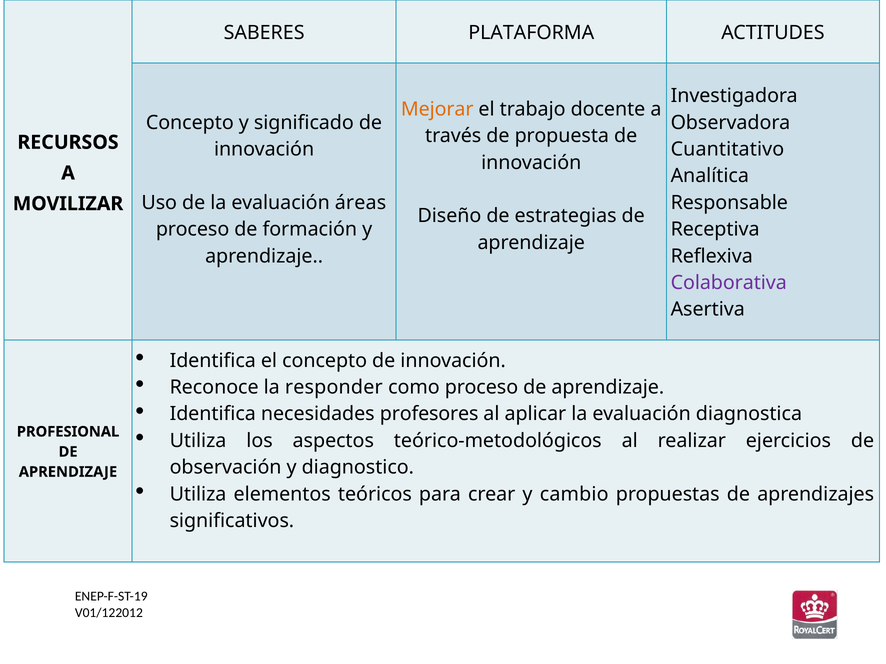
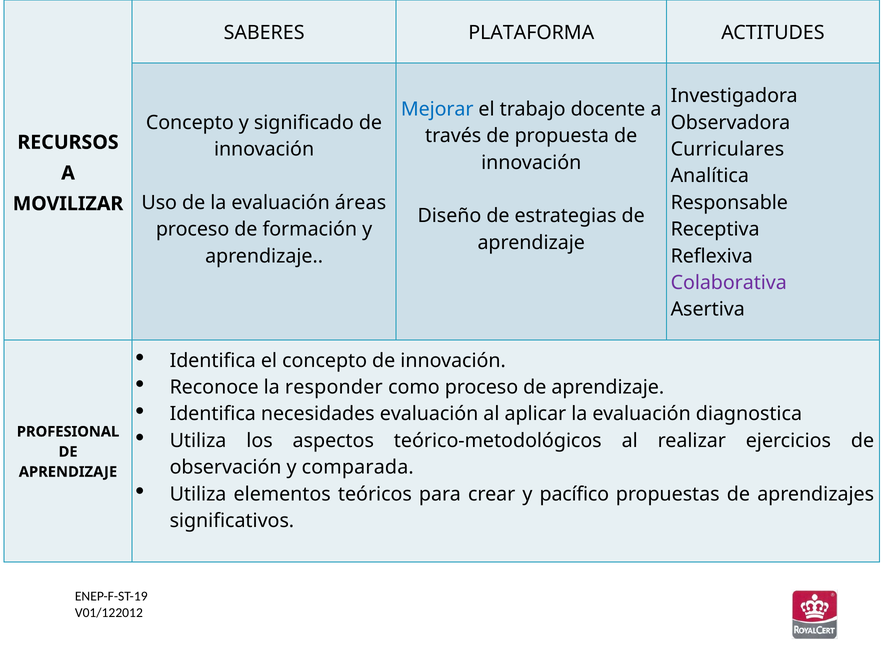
Mejorar colour: orange -> blue (437, 109)
Cuantitativo: Cuantitativo -> Curriculares (727, 149)
necesidades profesores: profesores -> evaluación (429, 414)
diagnostico: diagnostico -> comparada (358, 468)
cambio: cambio -> pacífico (574, 494)
